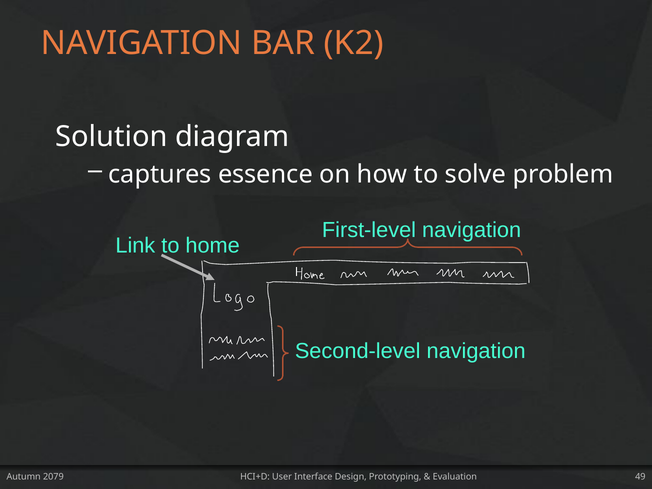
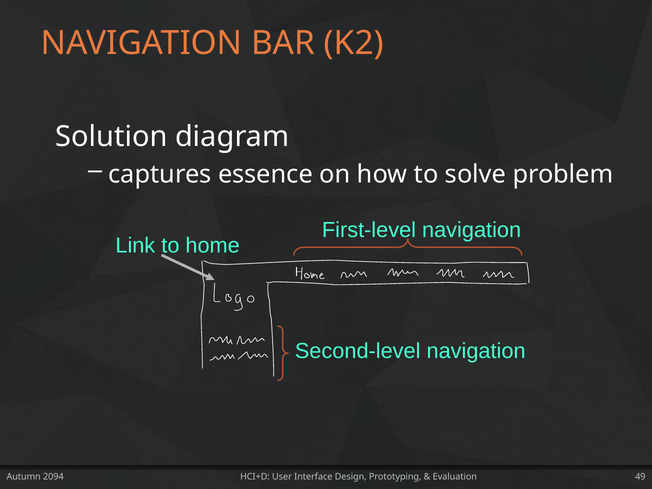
2079: 2079 -> 2094 (53, 477)
